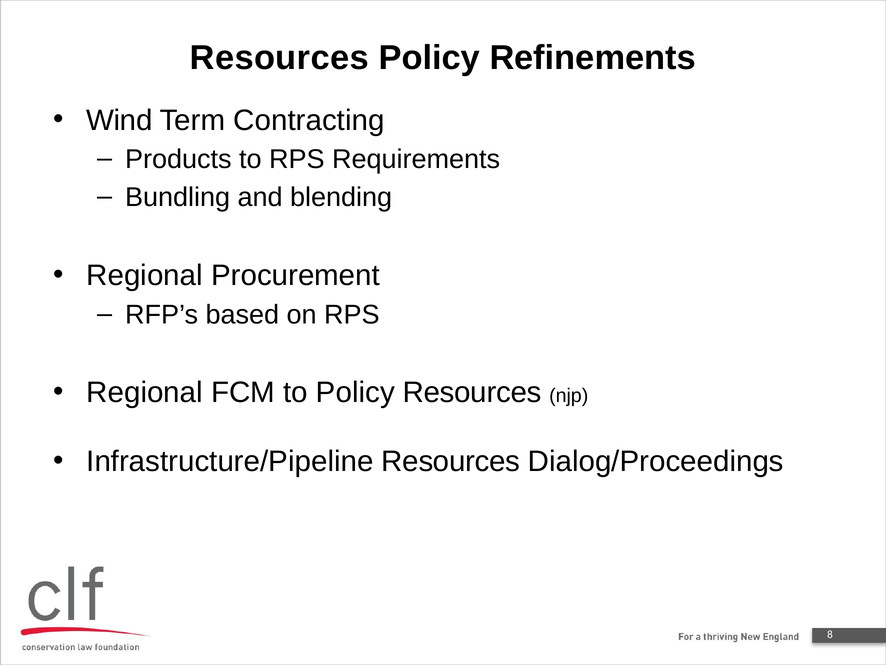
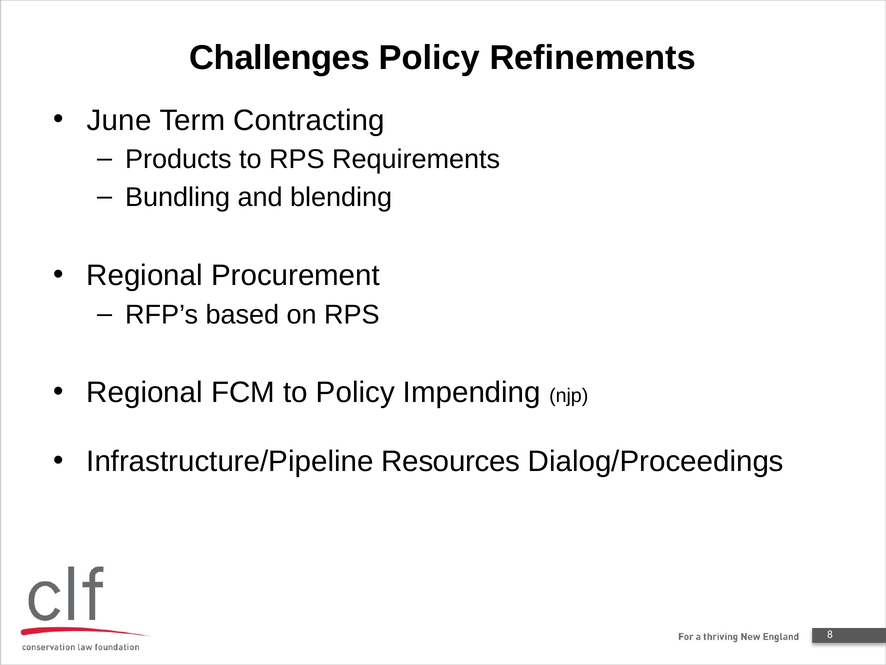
Resources: Resources -> Challenges (280, 58)
Wind: Wind -> June (119, 120)
Policy Resources: Resources -> Impending (472, 392)
